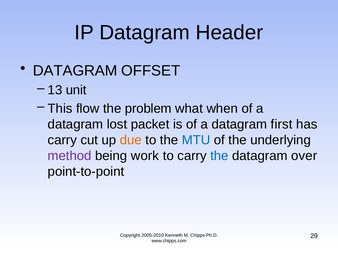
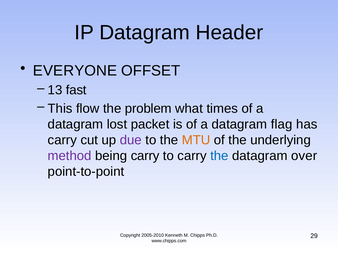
DATAGRAM: DATAGRAM -> EVERYONE (75, 71)
unit: unit -> fast (76, 90)
when: when -> times (222, 109)
first: first -> flag (282, 125)
due colour: orange -> purple (131, 140)
MTU colour: blue -> orange (196, 140)
being work: work -> carry (145, 156)
